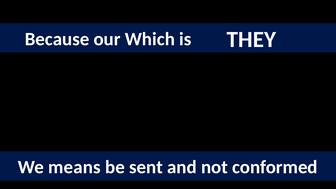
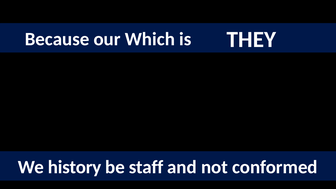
means: means -> history (75, 167)
sent: sent -> staff (146, 167)
